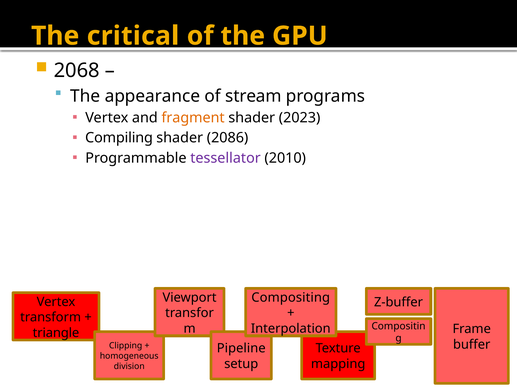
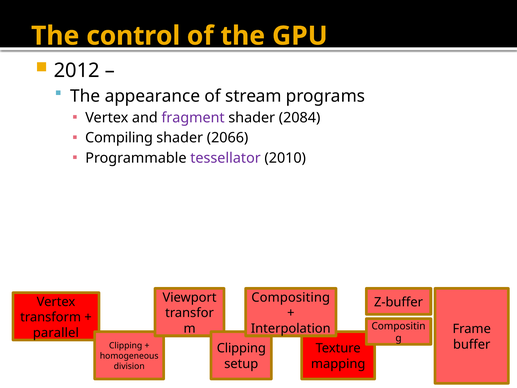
critical: critical -> control (133, 36)
2068: 2068 -> 2012 (77, 70)
fragment colour: orange -> purple (193, 118)
2023: 2023 -> 2084 (300, 118)
2086: 2086 -> 2066 (228, 138)
triangle: triangle -> parallel (56, 333)
Pipeline: Pipeline -> Clipping (241, 348)
